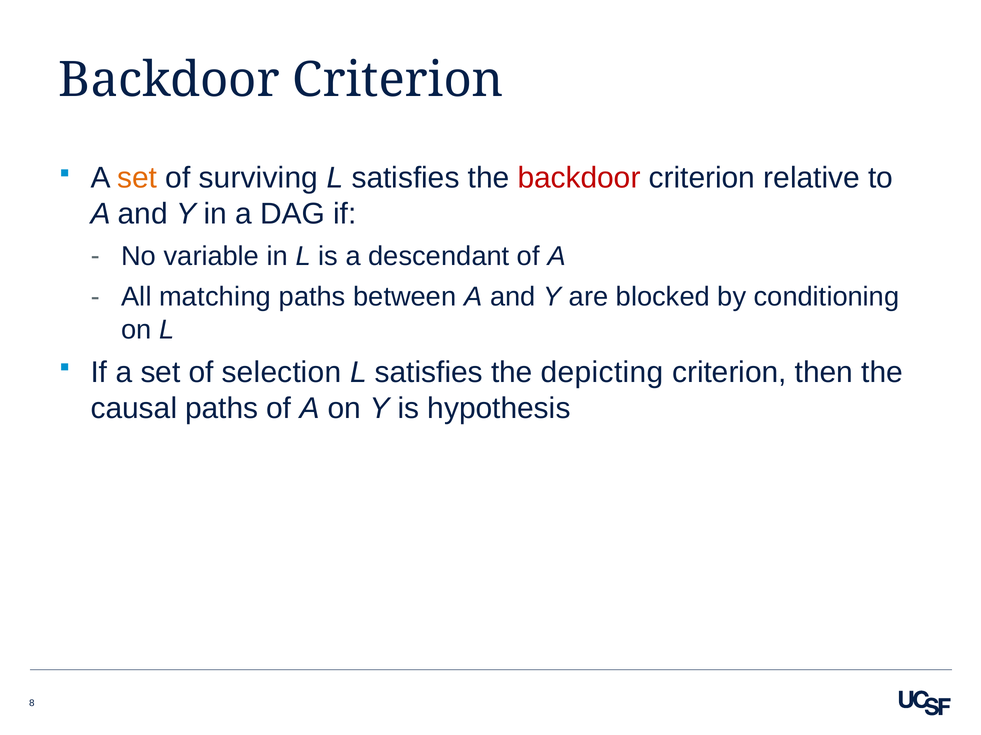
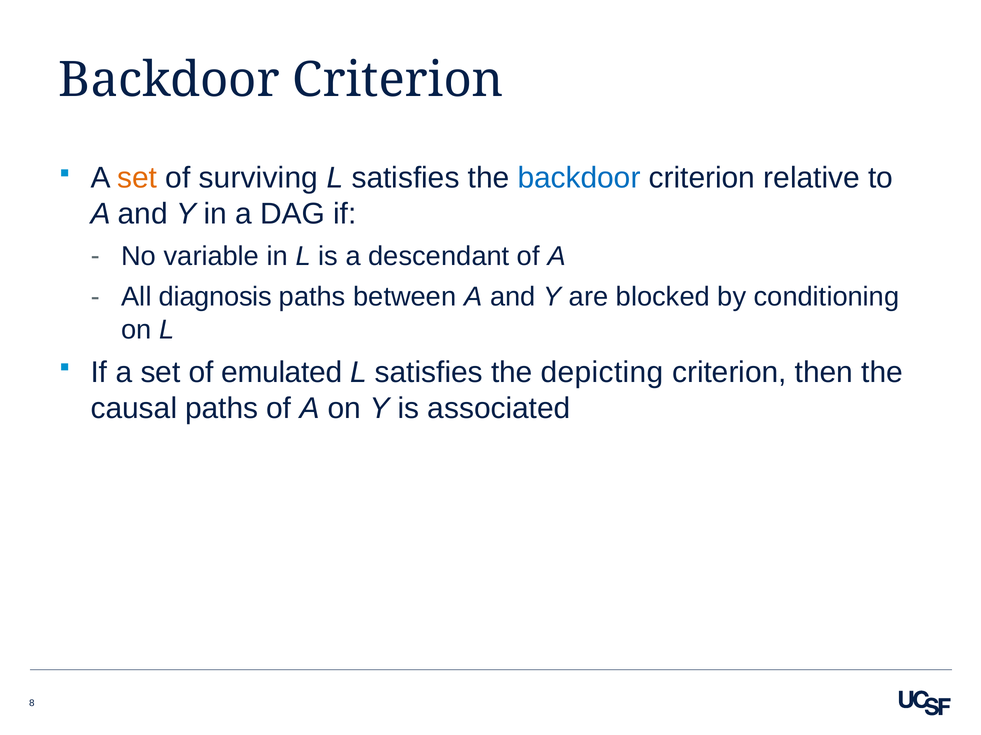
backdoor colour: red -> blue (579, 178)
matching: matching -> diagnosis (215, 297)
selection: selection -> emulated (282, 373)
hypothesis: hypothesis -> associated (499, 409)
